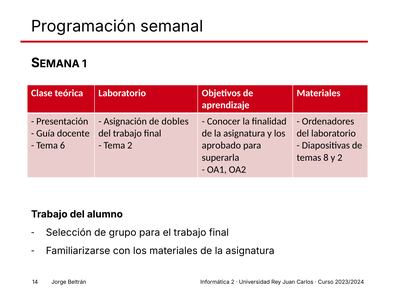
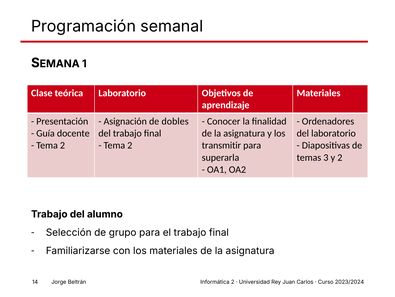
6: 6 -> 2 (62, 145)
aprobado: aprobado -> transmitir (221, 145)
8: 8 -> 3 (326, 157)
